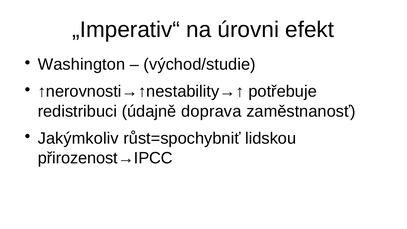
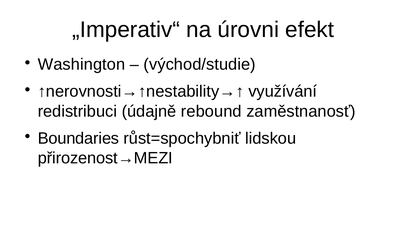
potřebuje: potřebuje -> využívání (283, 92)
doprava: doprava -> rebound (211, 111)
Jakýmkoliv: Jakýmkoliv -> Boundaries (78, 138)
přirozenost→IPCC: přirozenost→IPCC -> přirozenost→MEZI (105, 158)
